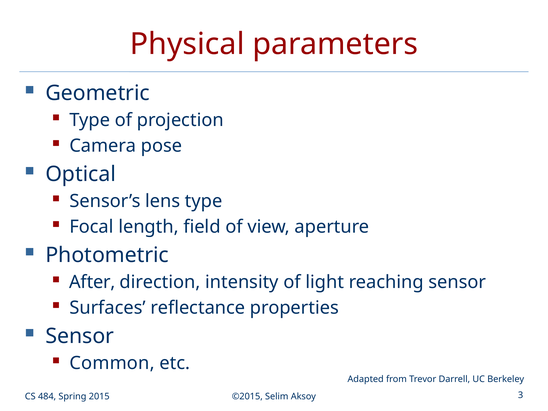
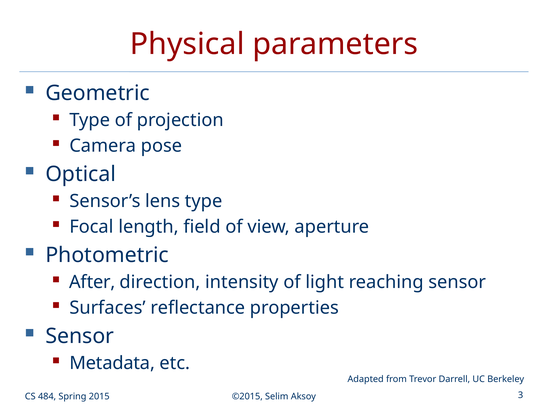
Common: Common -> Metadata (112, 363)
